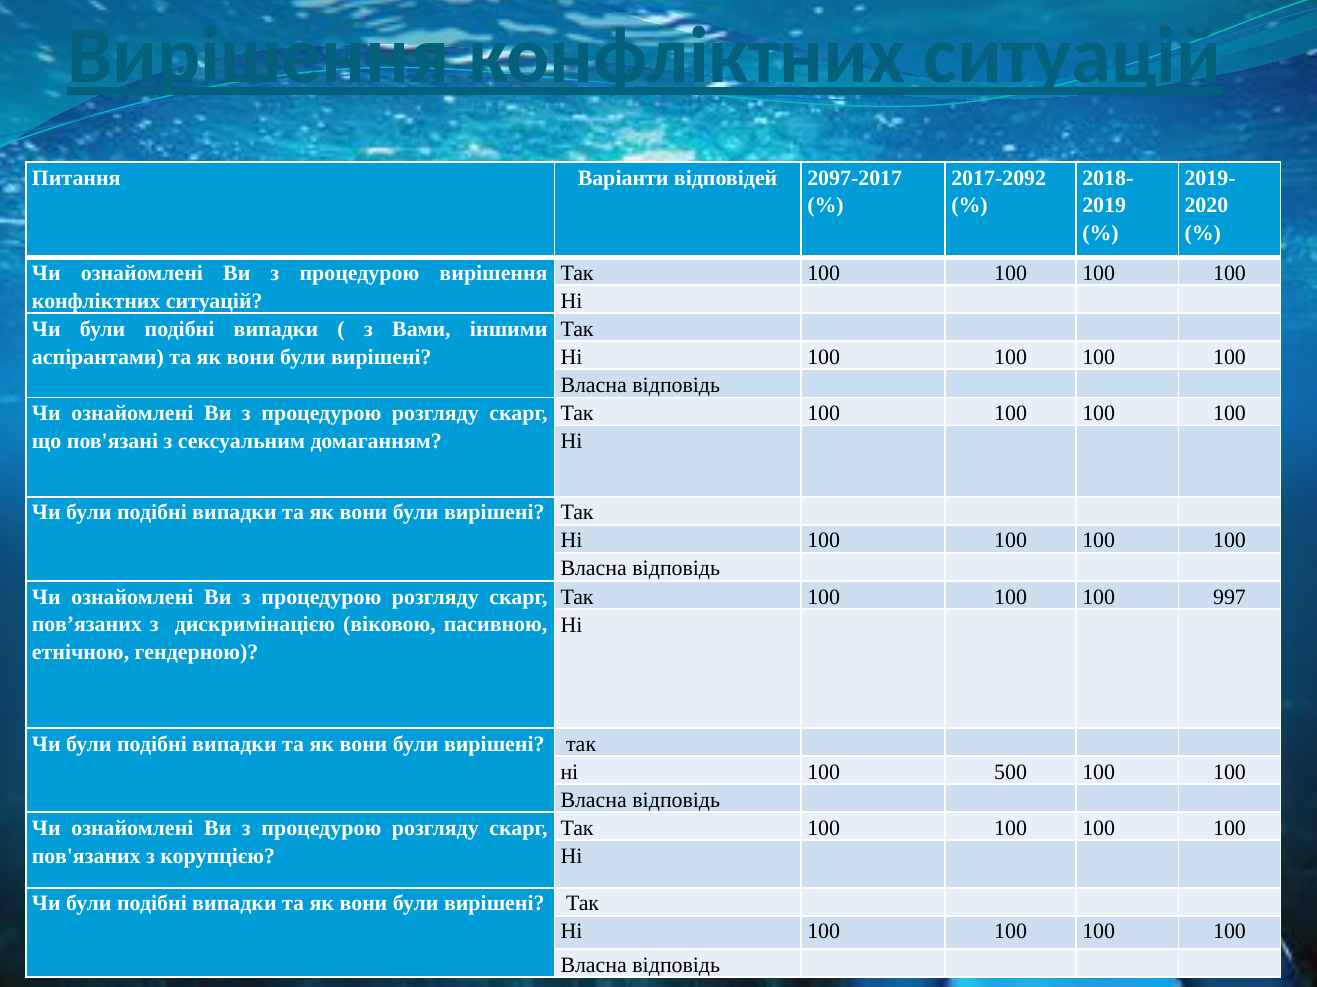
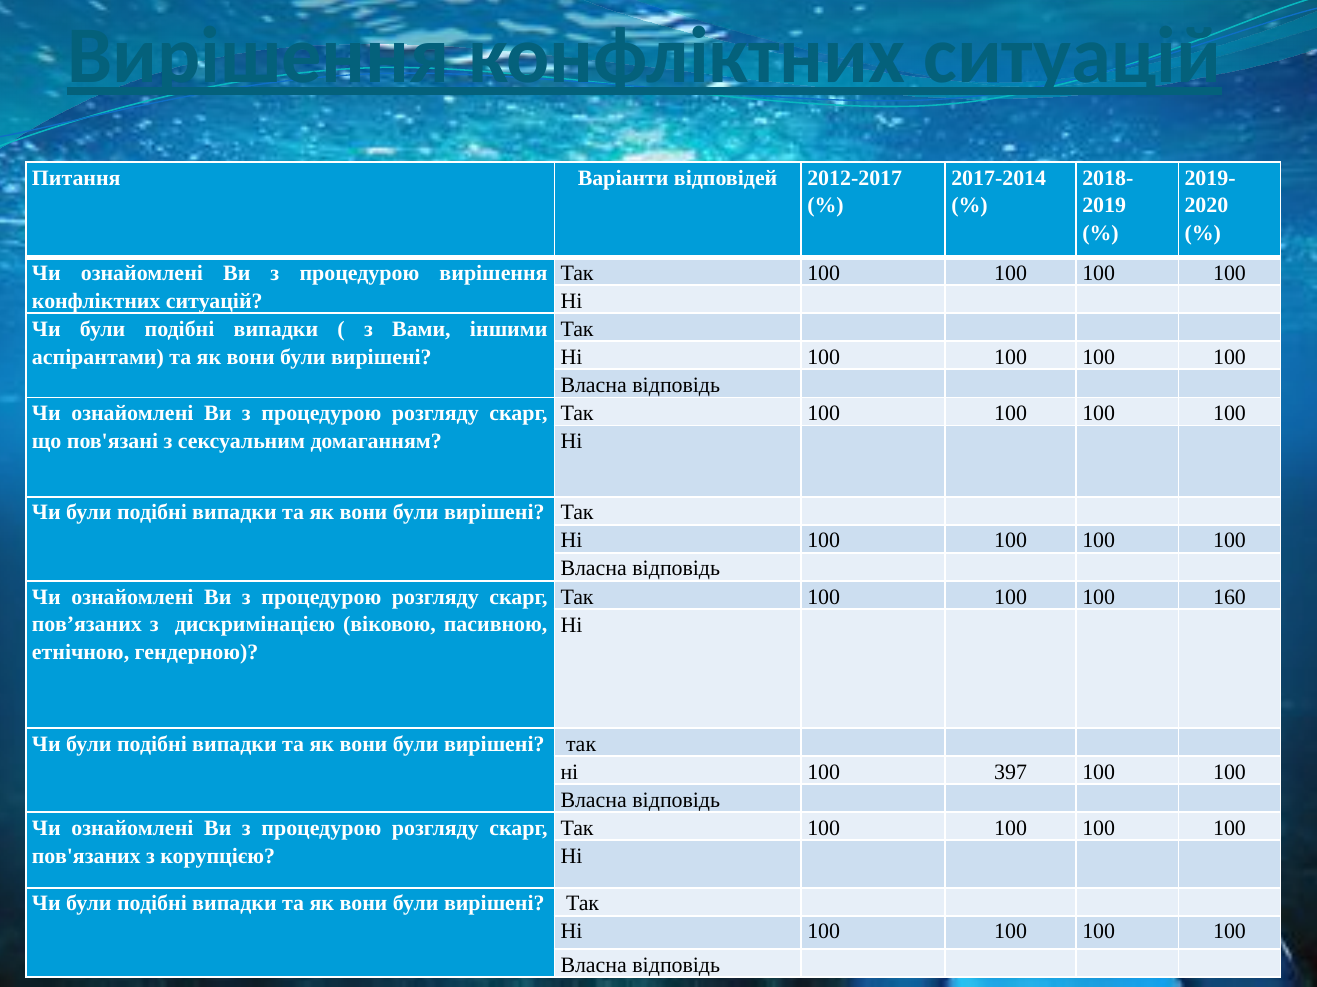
2097-2017: 2097-2017 -> 2012-2017 (855, 178)
2017-2092: 2017-2092 -> 2017-2014 (999, 178)
997: 997 -> 160 (1230, 597)
500: 500 -> 397 (1011, 773)
